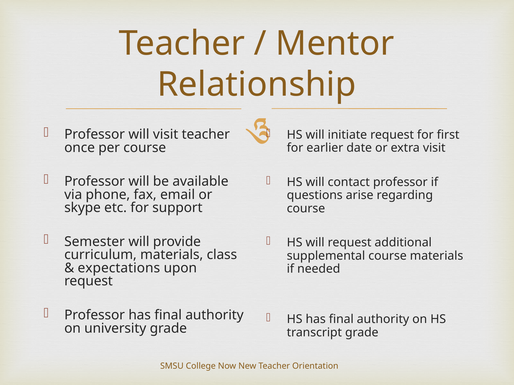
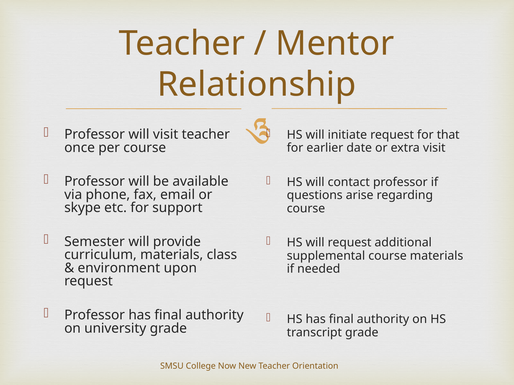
first: first -> that (448, 135)
expectations: expectations -> environment (119, 268)
